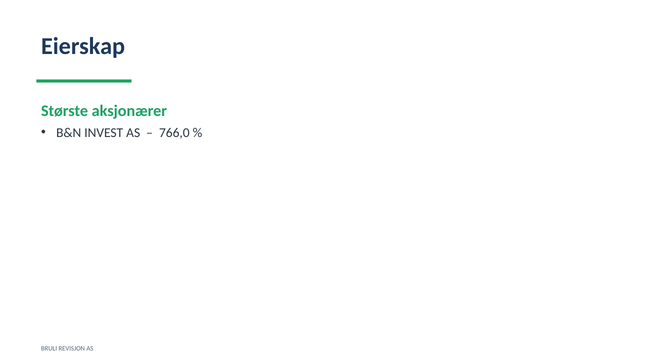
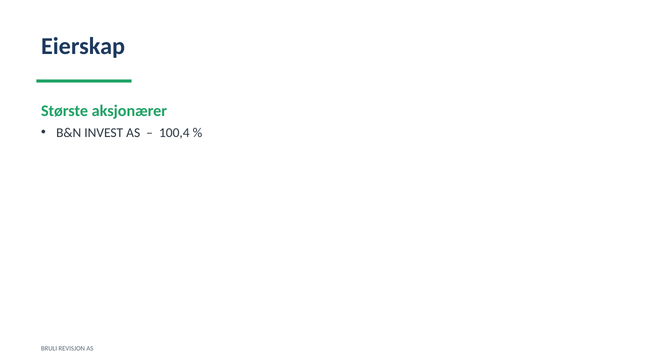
766,0: 766,0 -> 100,4 (174, 133)
